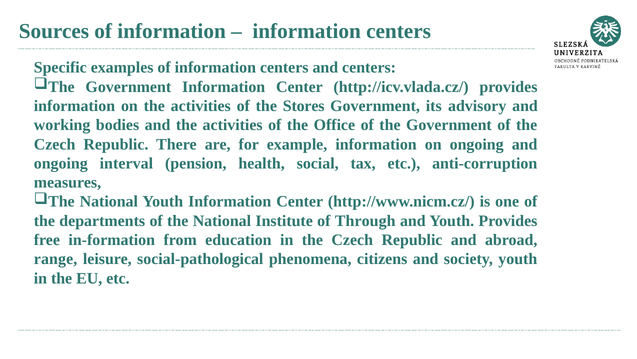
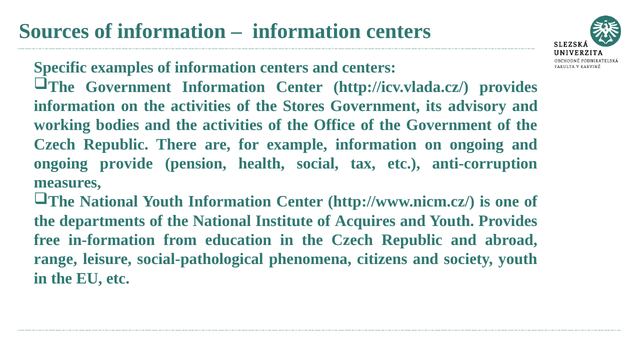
interval: interval -> provide (126, 163)
Through: Through -> Acquires (365, 220)
